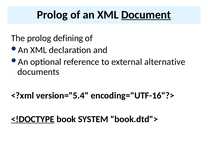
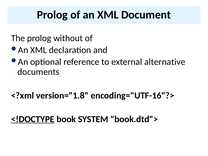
Document underline: present -> none (146, 15)
defining: defining -> without (68, 38)
version="5.4: version="5.4 -> version="1.8 (62, 95)
